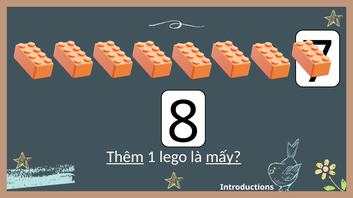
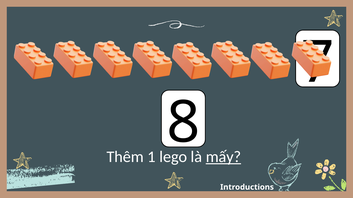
Thêm underline: present -> none (125, 157)
